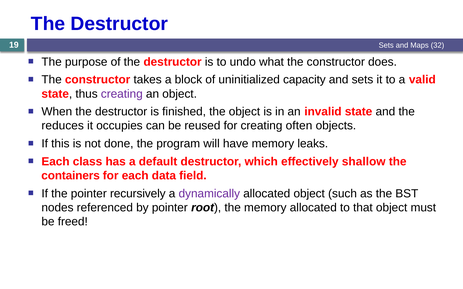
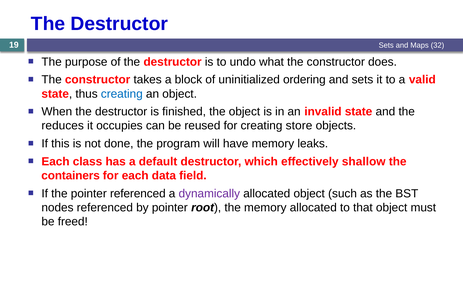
capacity: capacity -> ordering (304, 80)
creating colour: purple -> blue (122, 94)
often: often -> store (299, 126)
pointer recursively: recursively -> referenced (138, 194)
